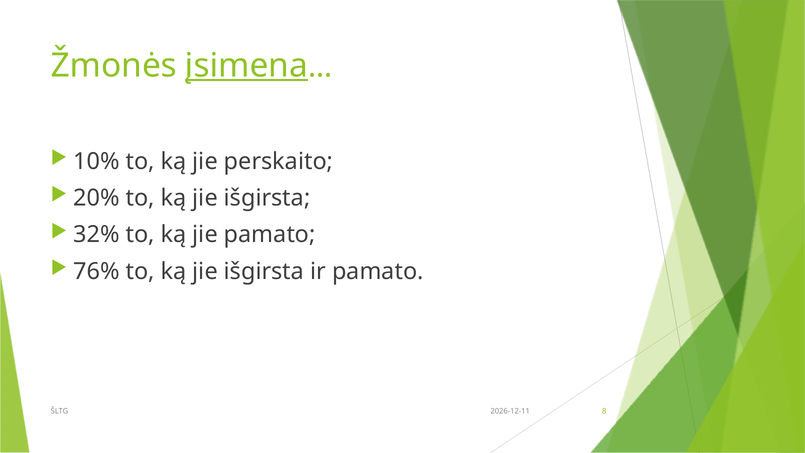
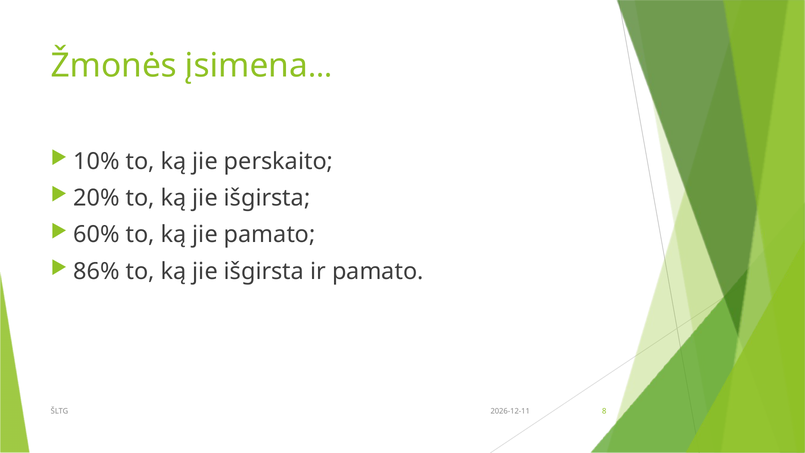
įsimena underline: present -> none (246, 66)
32%: 32% -> 60% (97, 235)
76%: 76% -> 86% (97, 271)
